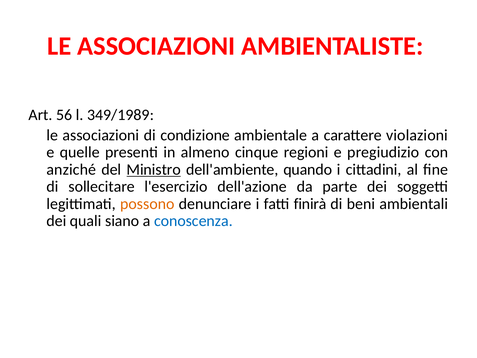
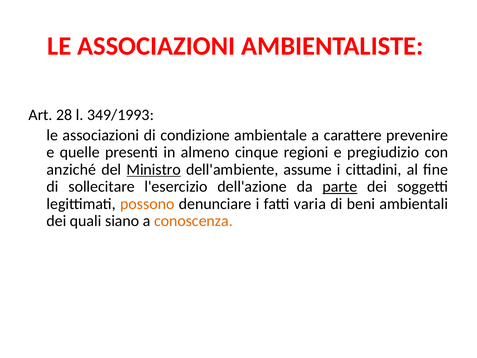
56: 56 -> 28 (64, 115)
349/1989: 349/1989 -> 349/1993 (121, 115)
violazioni: violazioni -> prevenire (417, 135)
quando: quando -> assume (308, 169)
parte underline: none -> present (340, 187)
finirà: finirà -> varia (310, 204)
conoscenza colour: blue -> orange (193, 221)
